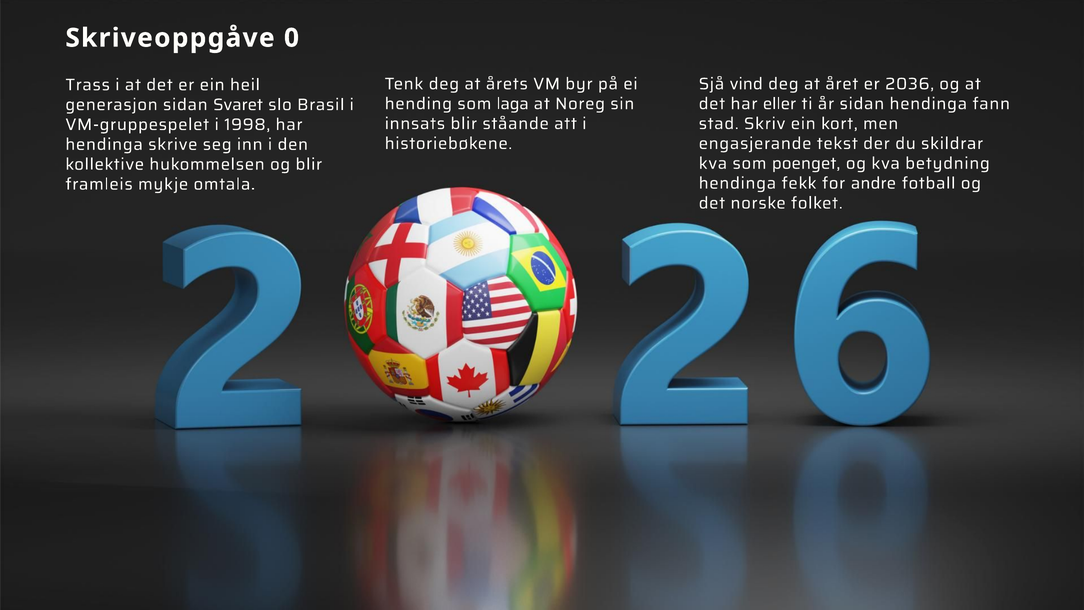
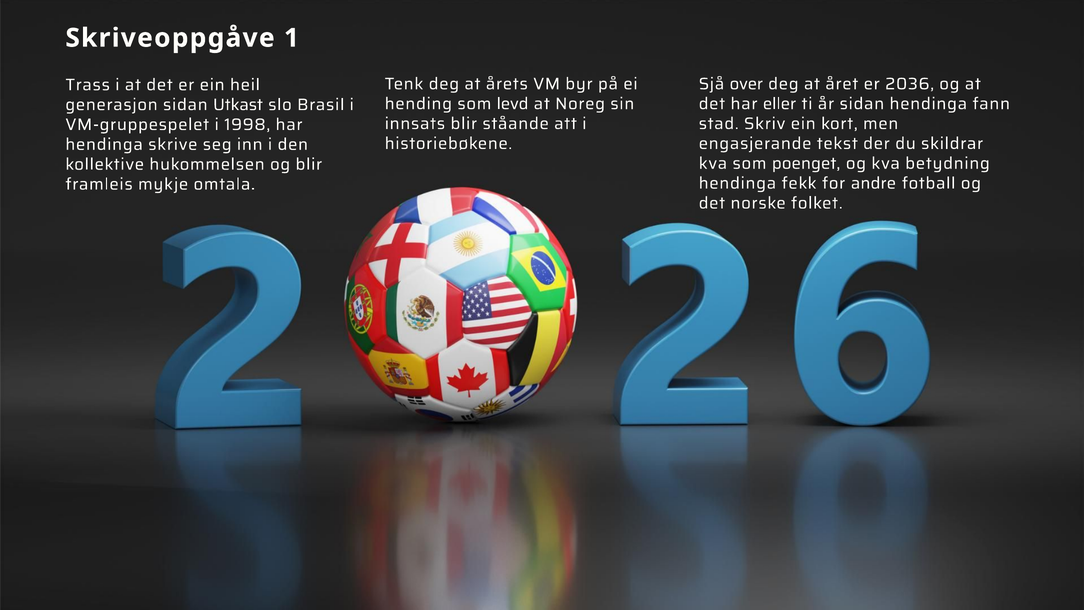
0: 0 -> 1 (291, 38)
vind: vind -> over (746, 84)
laga: laga -> levd (513, 104)
Svaret: Svaret -> Utkast (238, 105)
